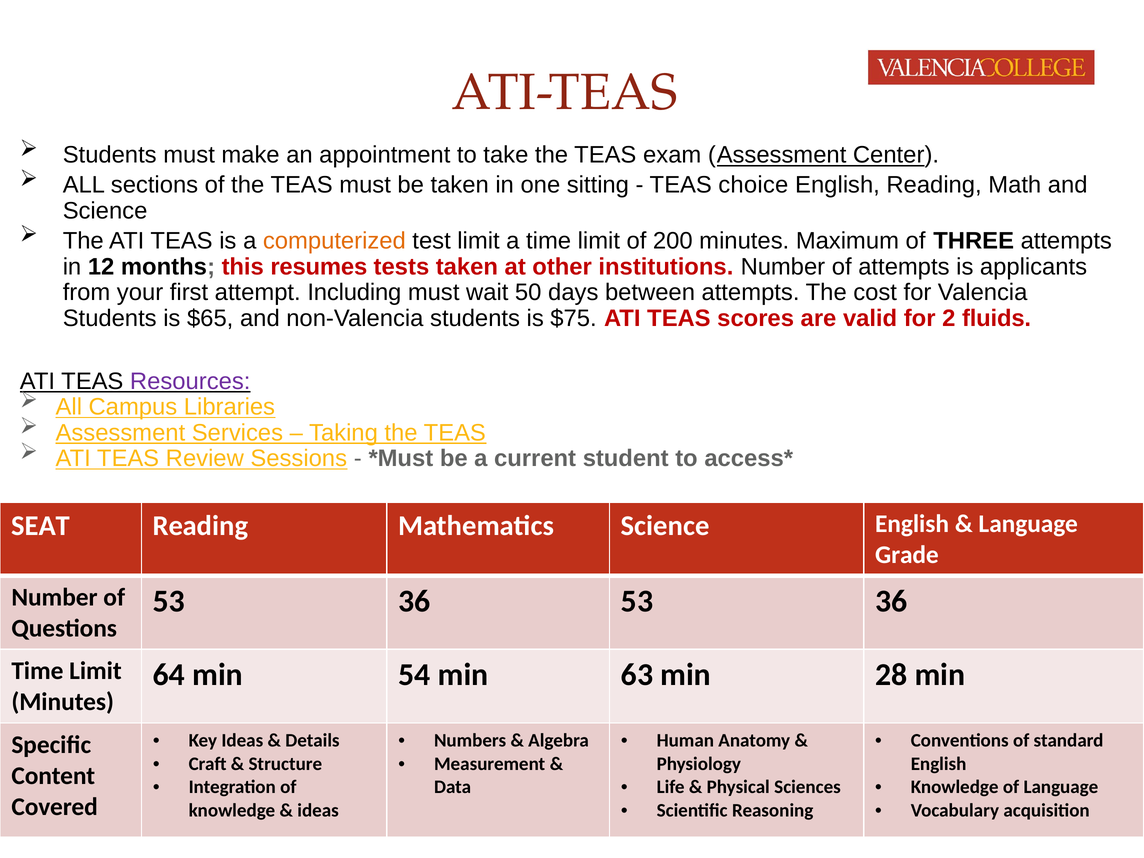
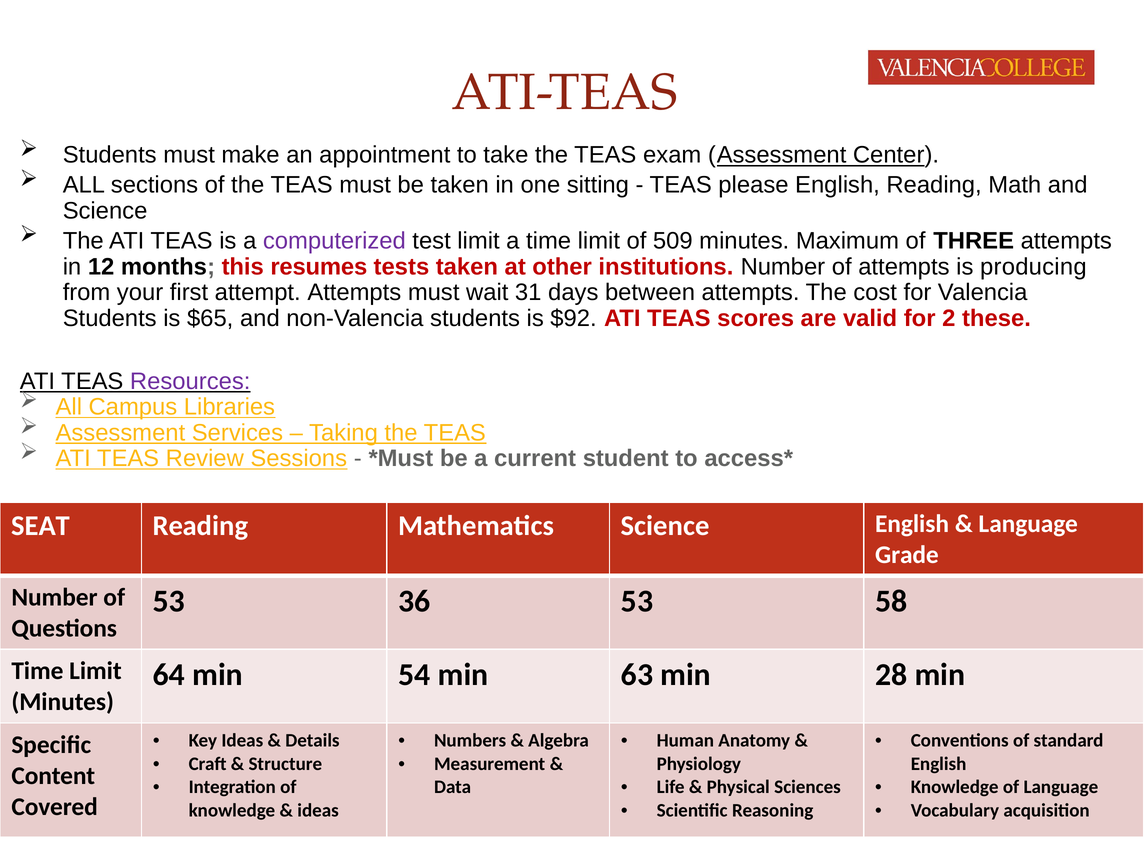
choice: choice -> please (753, 185)
computerized colour: orange -> purple (334, 241)
200: 200 -> 509 (673, 241)
applicants: applicants -> producing (1033, 267)
attempt Including: Including -> Attempts (354, 292)
50: 50 -> 31 (528, 292)
$75: $75 -> $92 (574, 318)
fluids: fluids -> these (996, 318)
36 53 36: 36 -> 58 (891, 601)
